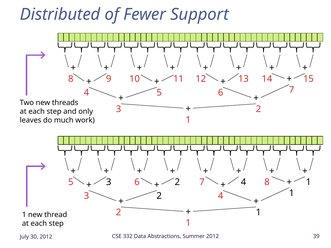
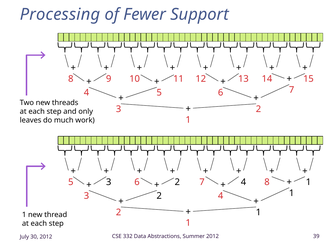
Distributed: Distributed -> Processing (60, 14)
